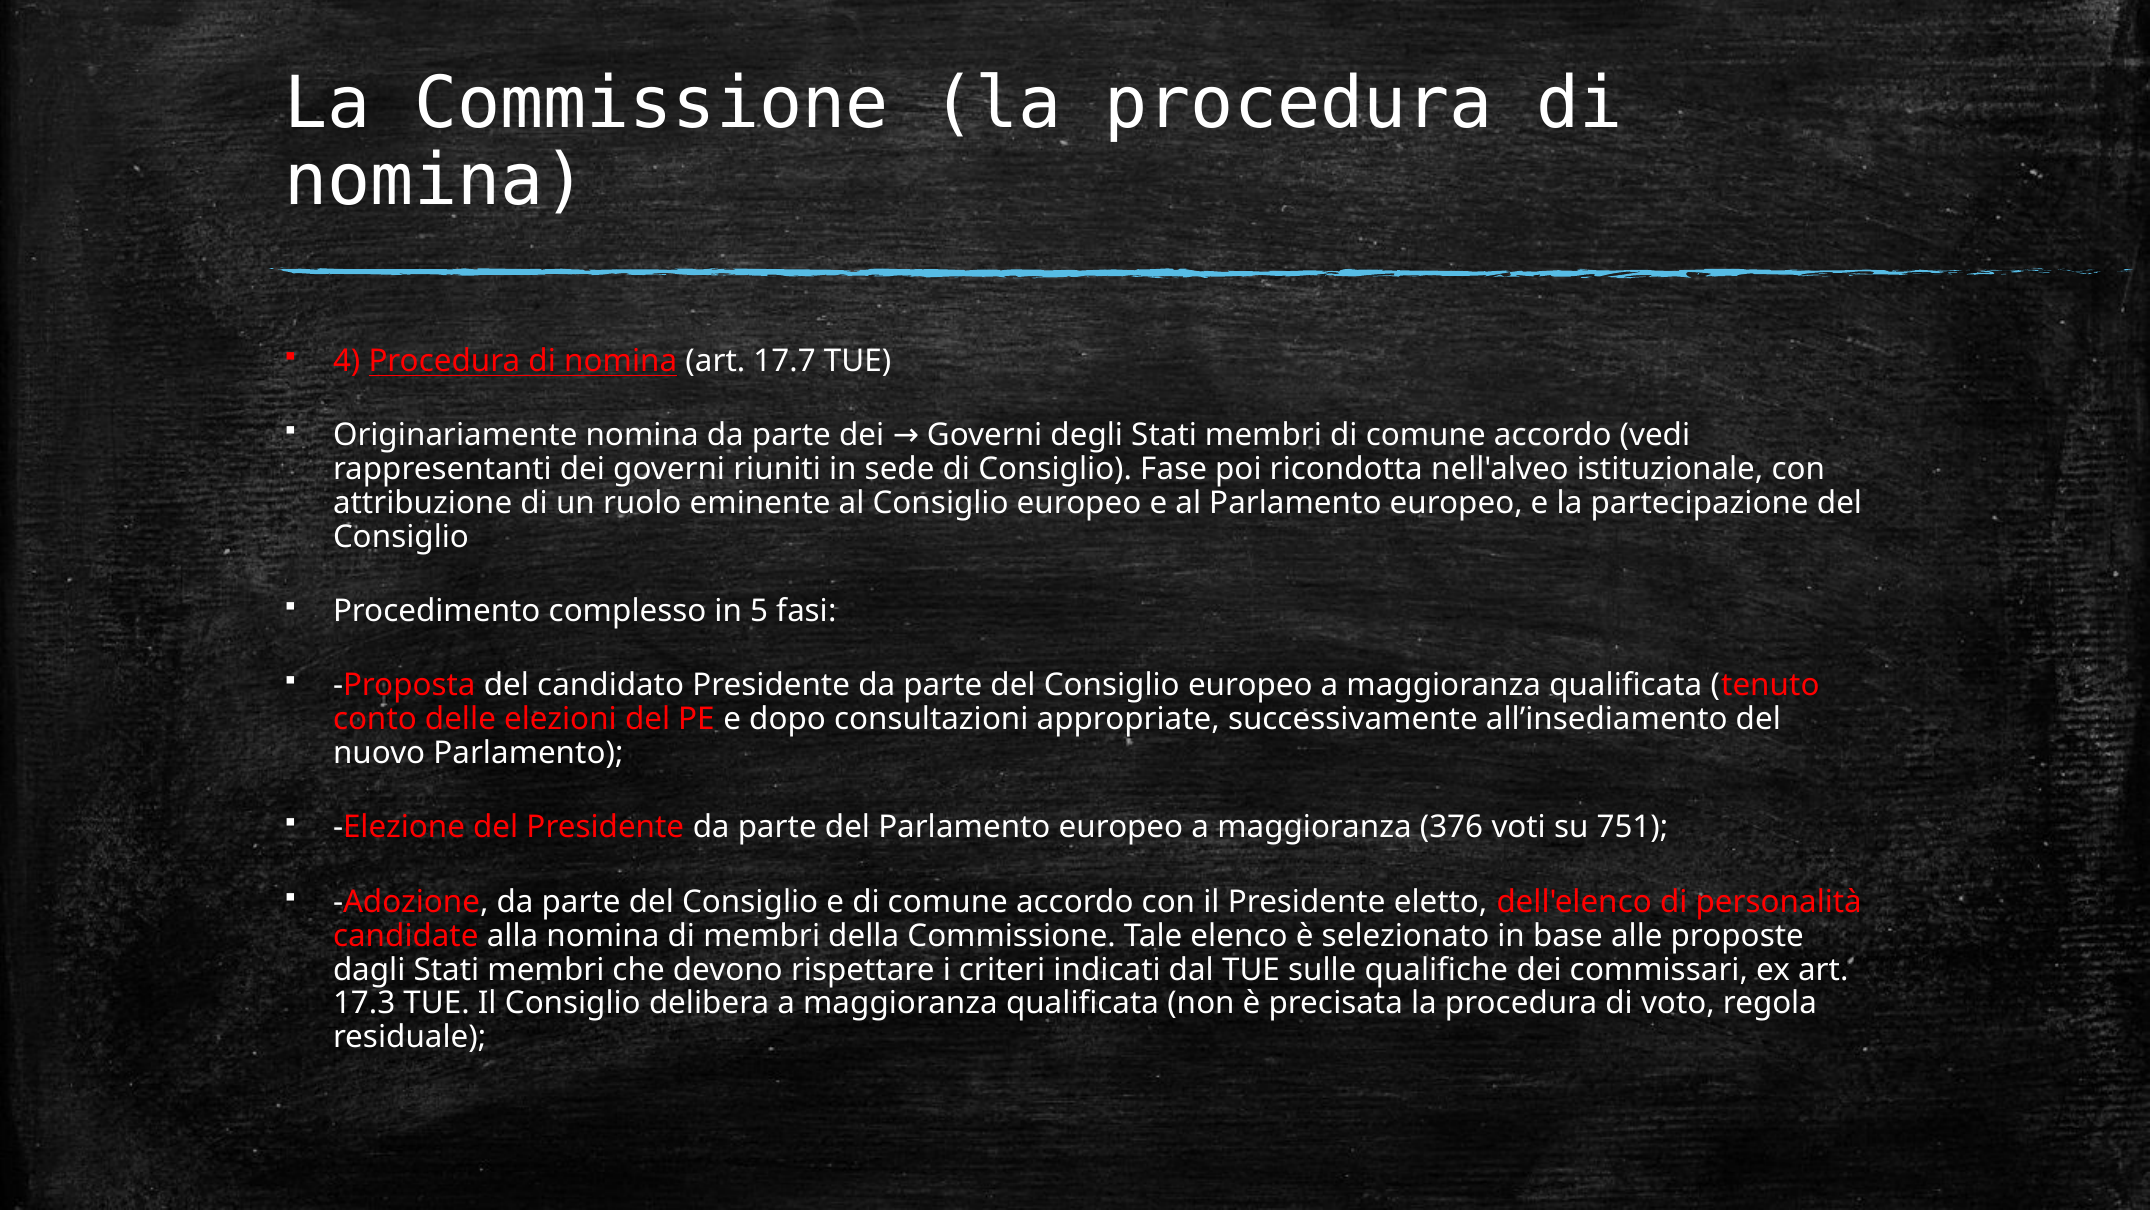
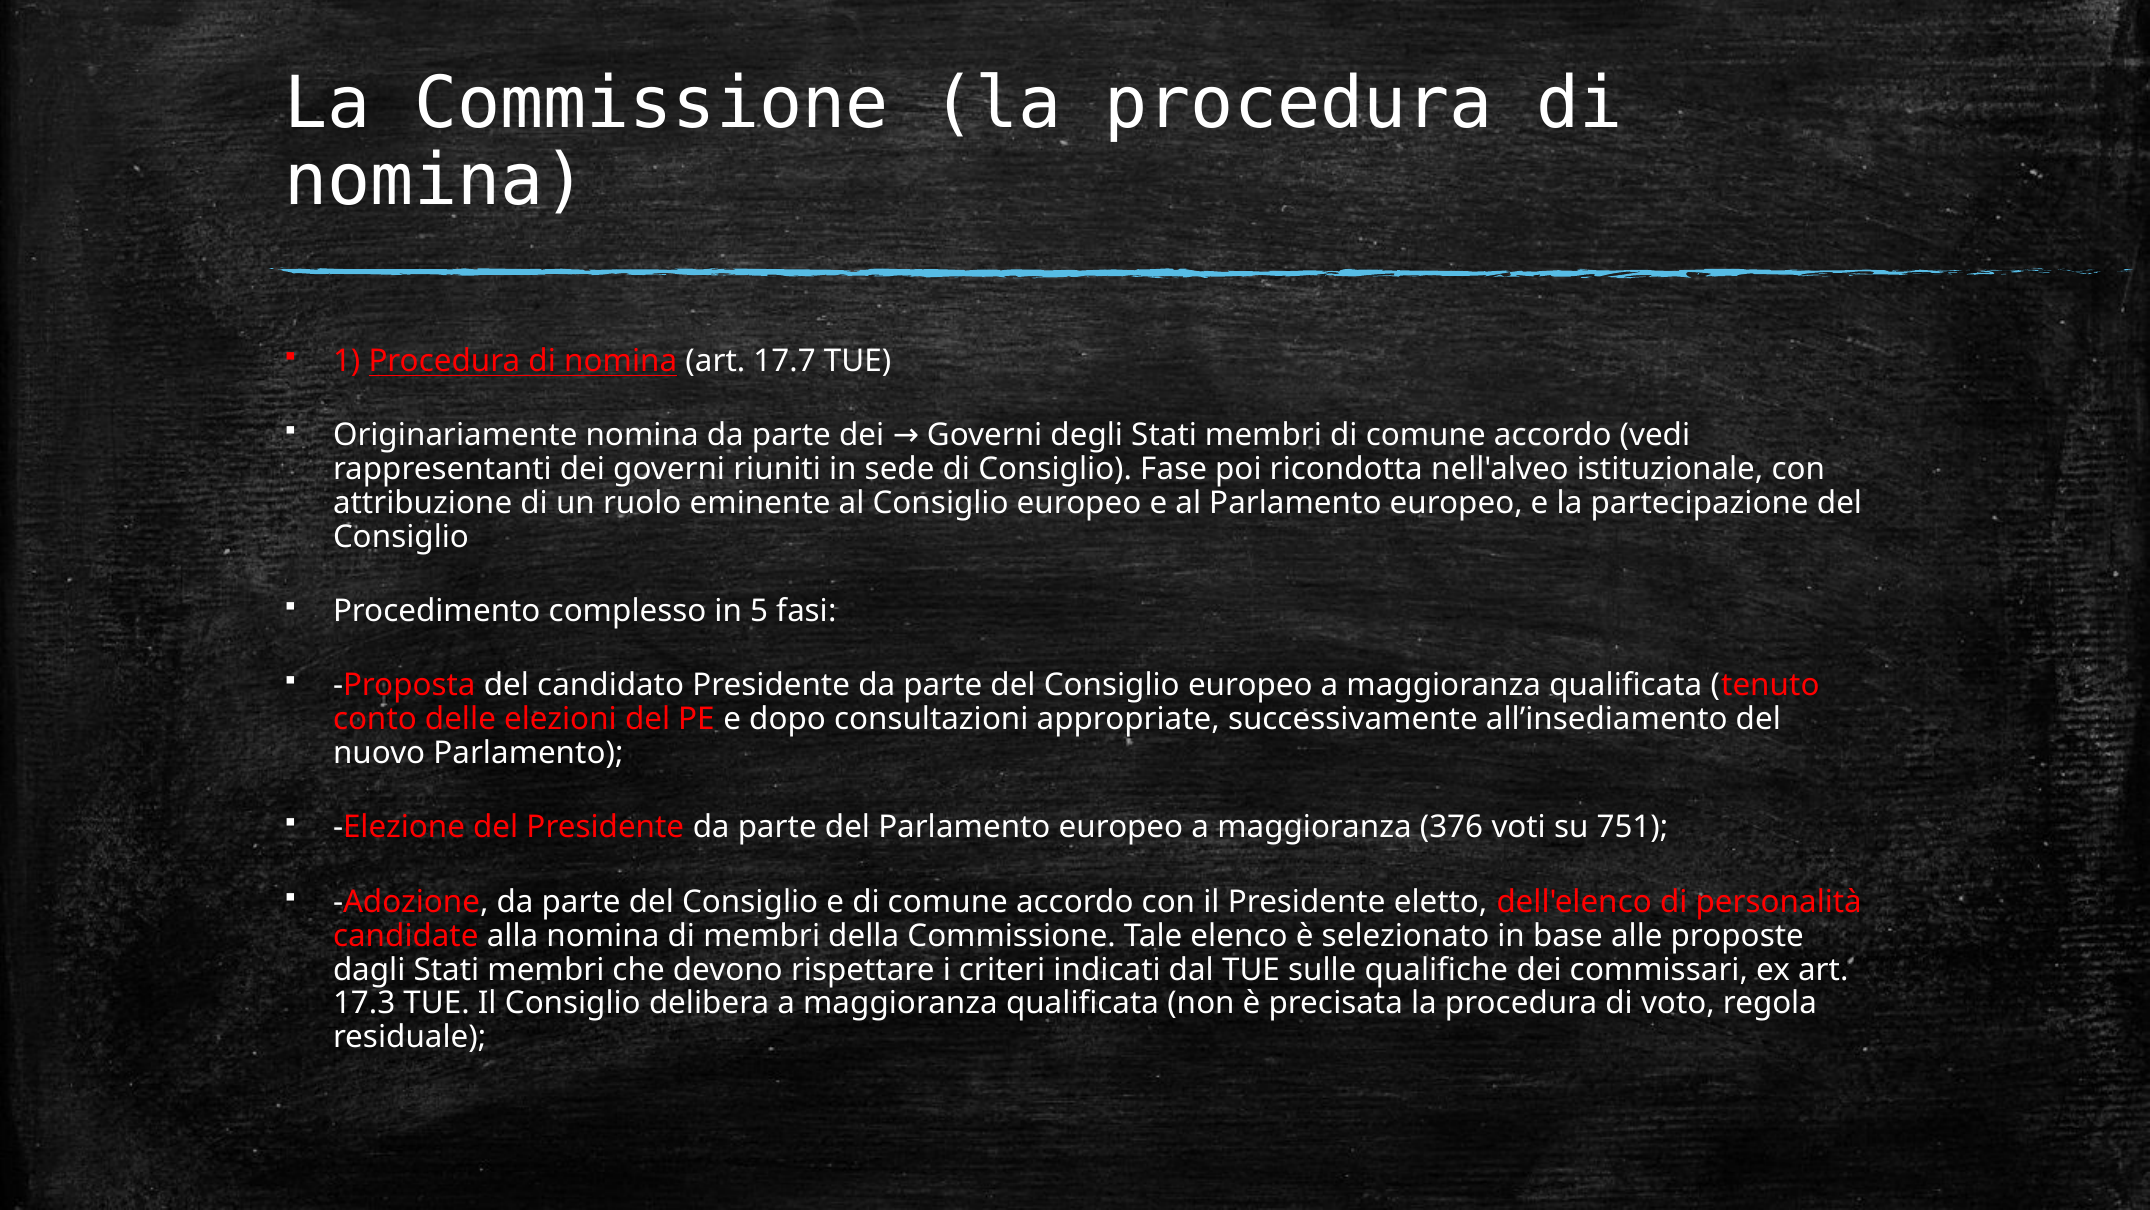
4: 4 -> 1 (347, 361)
